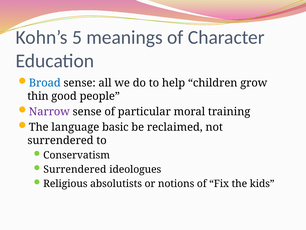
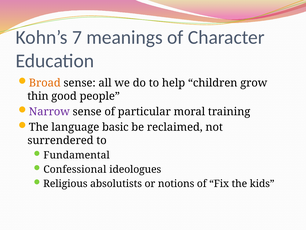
5: 5 -> 7 (77, 37)
Broad colour: blue -> orange (45, 83)
Conservatism: Conservatism -> Fundamental (77, 155)
Surrendered: Surrendered -> Confessional (75, 169)
